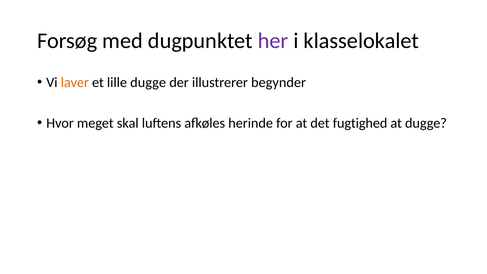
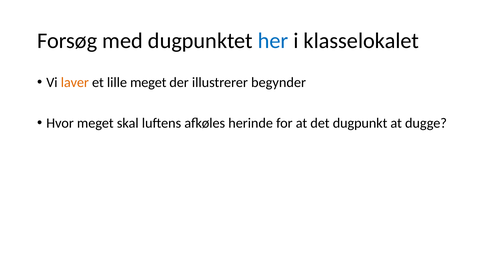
her colour: purple -> blue (273, 41)
lille dugge: dugge -> meget (148, 82)
fugtighed: fugtighed -> dugpunkt (360, 123)
